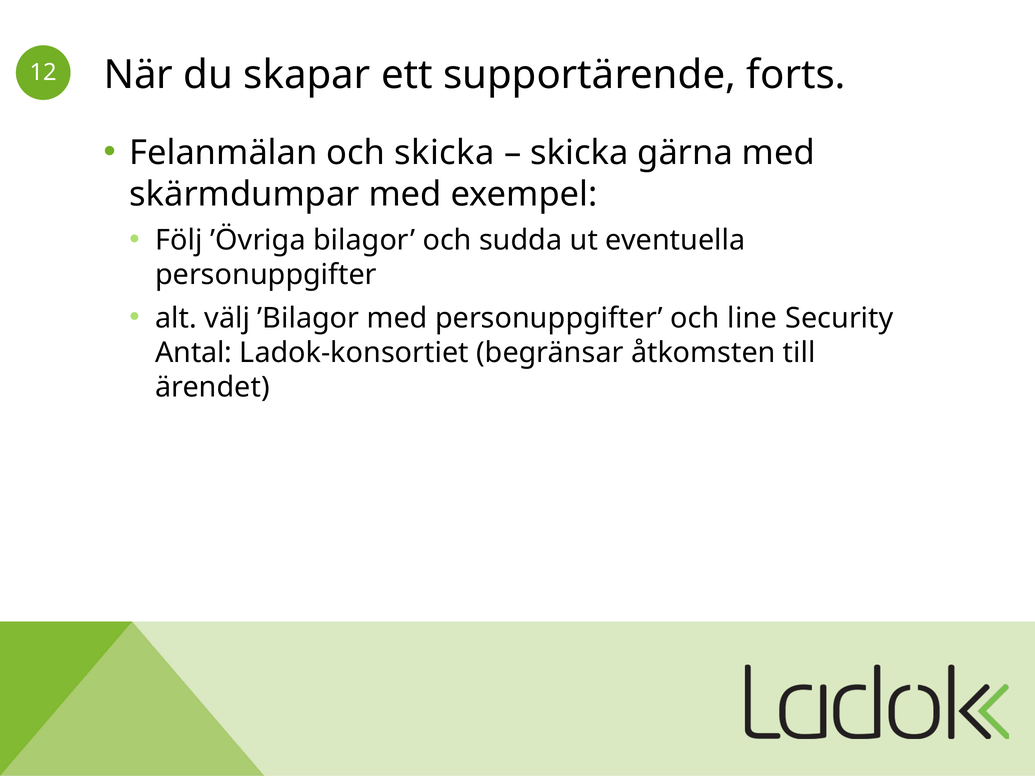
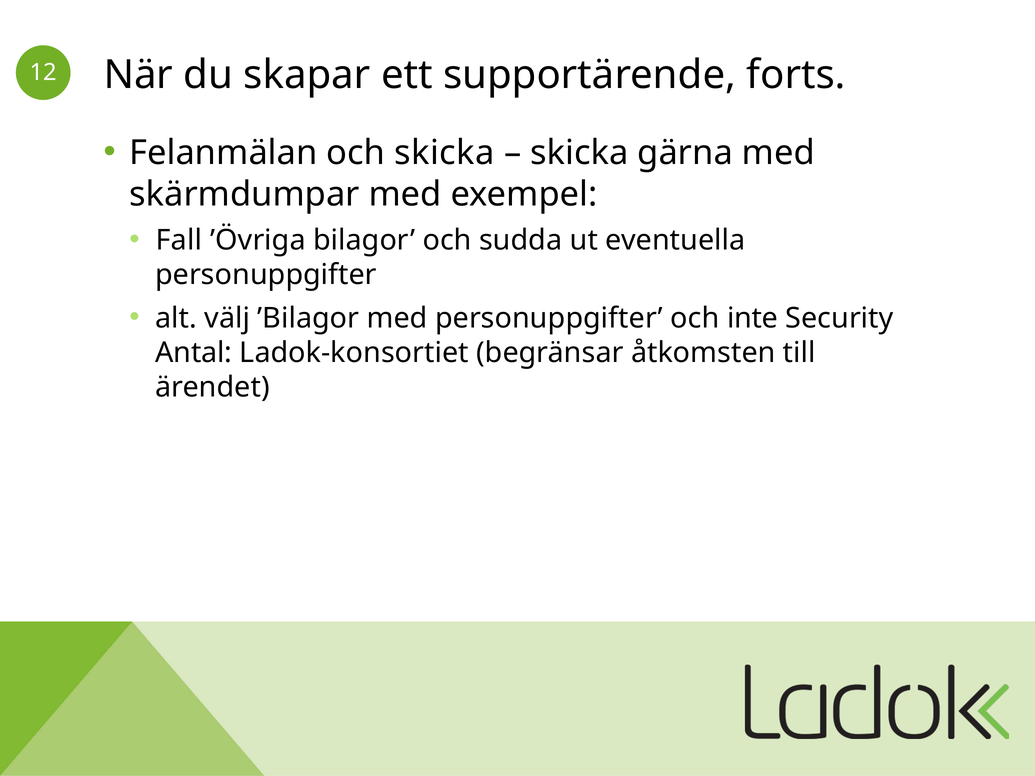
Följ: Följ -> Fall (179, 240)
line: line -> inte (753, 318)
